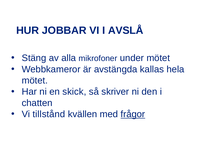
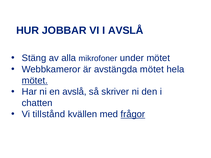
avstängda kallas: kallas -> mötet (152, 69)
mötet underline: none -> present (35, 81)
en skick: skick -> avslå (74, 92)
